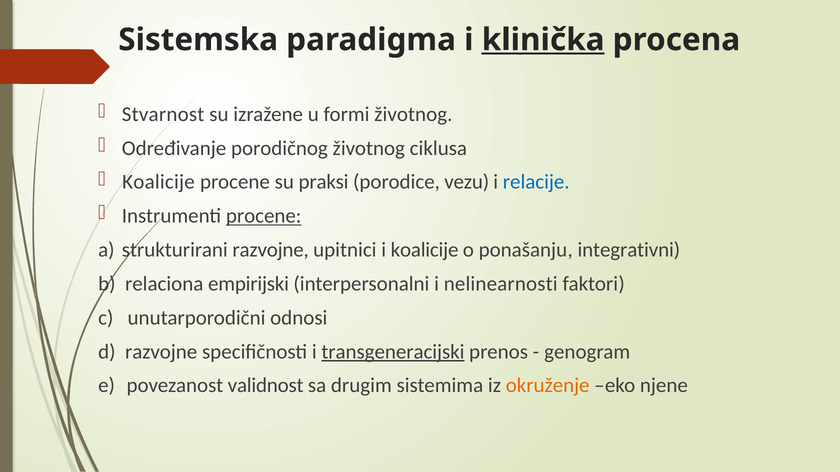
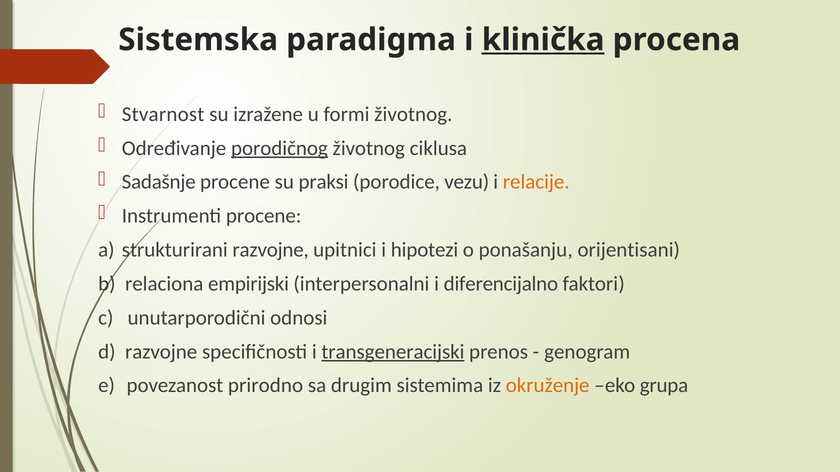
porodičnog underline: none -> present (279, 148)
Koalicije: Koalicije -> Sadašnje (159, 182)
relacije colour: blue -> orange (536, 182)
procene underline: present -> none (264, 216)
i koalicije: koalicije -> hipotezi (425, 250)
integrativni: integrativni -> orijentisani (629, 250)
nelinearnosti: nelinearnosti -> diferencijalno (501, 284)
validnost: validnost -> prirodno (266, 386)
njene: njene -> grupa (664, 386)
